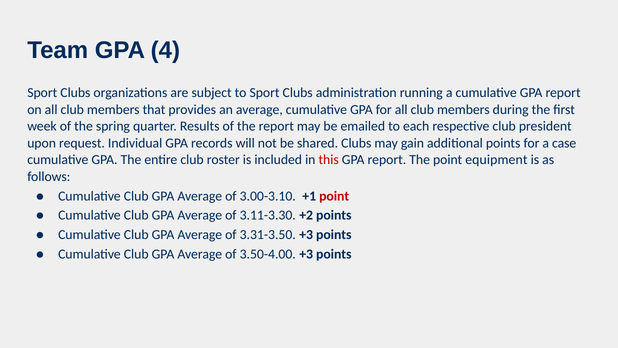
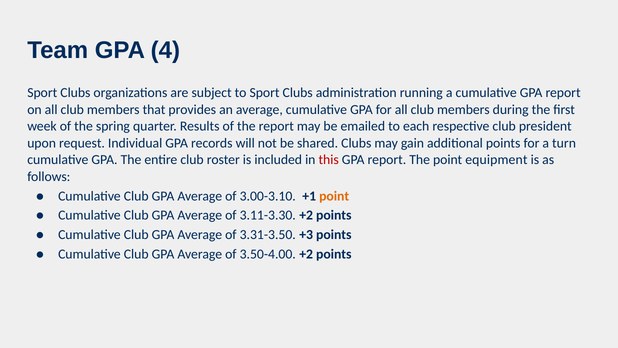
case: case -> turn (564, 143)
point colour: red -> orange (334, 196)
3.50-4.00 +3: +3 -> +2 (306, 254)
